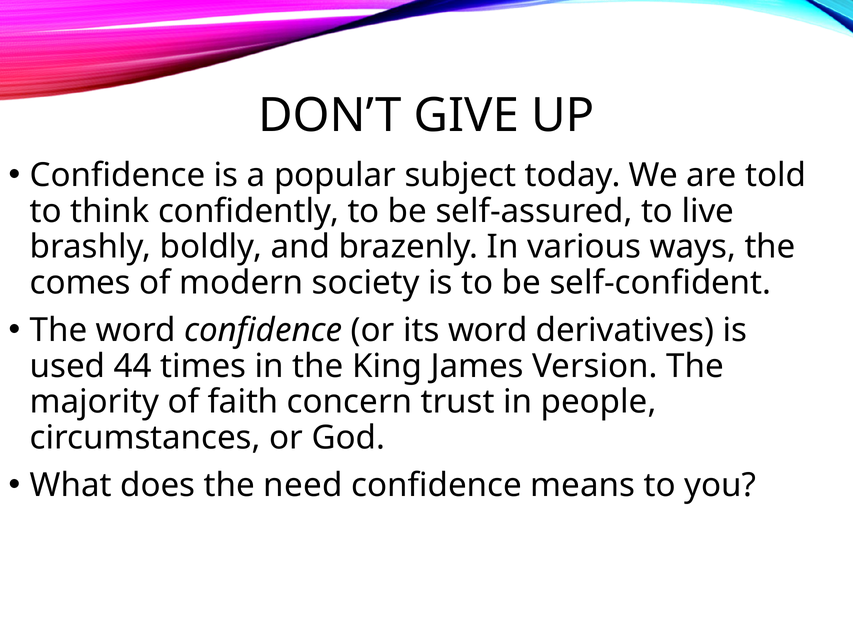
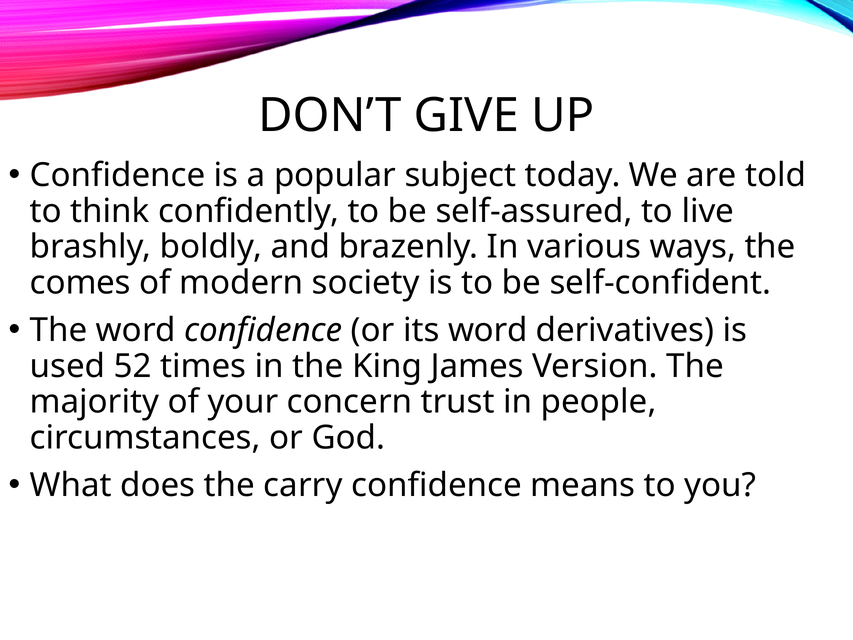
44: 44 -> 52 (133, 366)
faith: faith -> your (243, 402)
need: need -> carry (303, 485)
